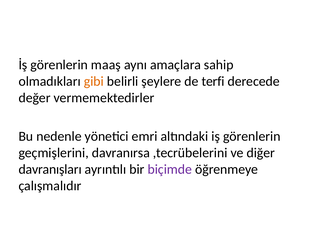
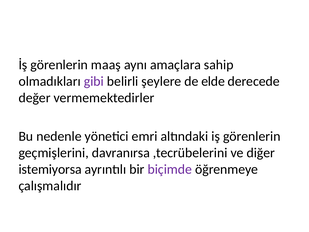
gibi colour: orange -> purple (94, 81)
terfi: terfi -> elde (213, 81)
davranışları: davranışları -> istemiyorsa (50, 169)
